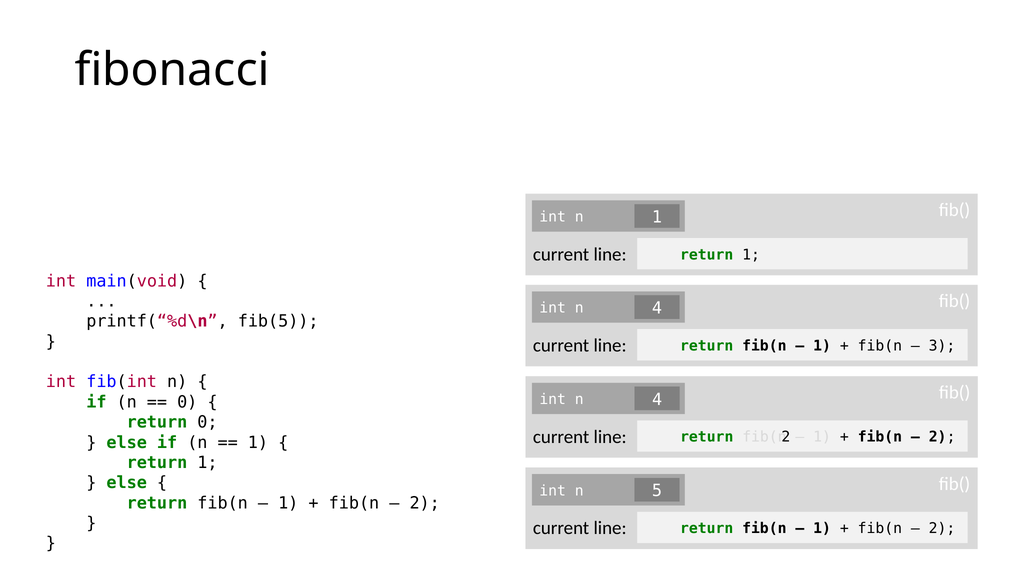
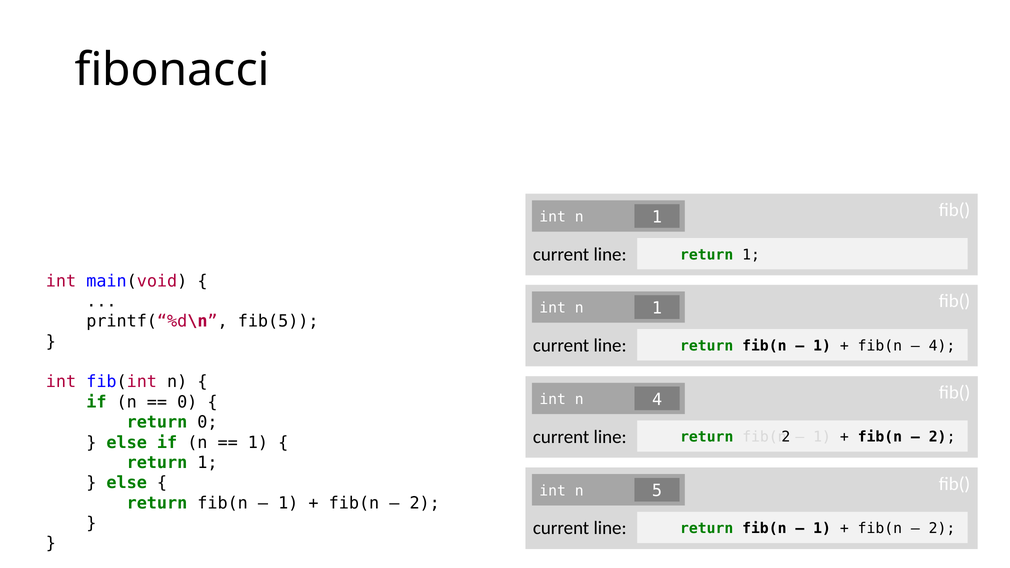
4: 4 -> 1 (657, 308)
3: 3 -> 4 (942, 346)
